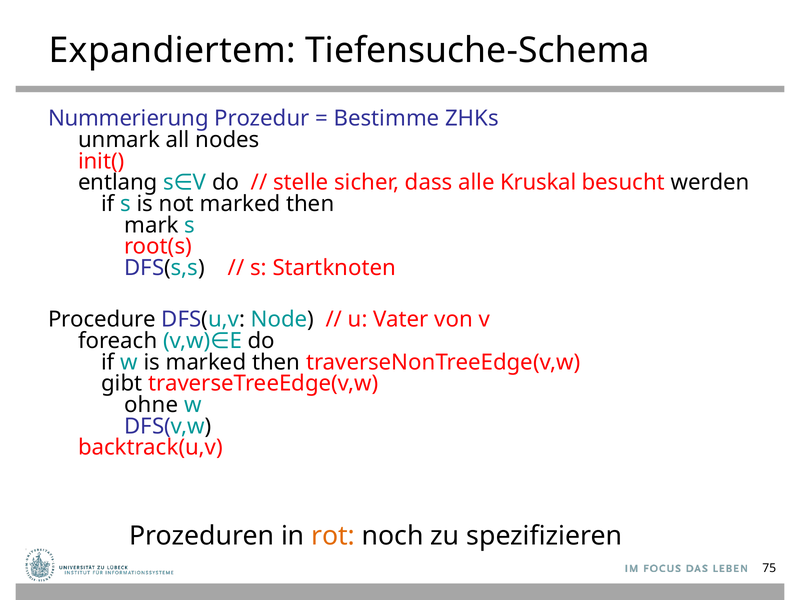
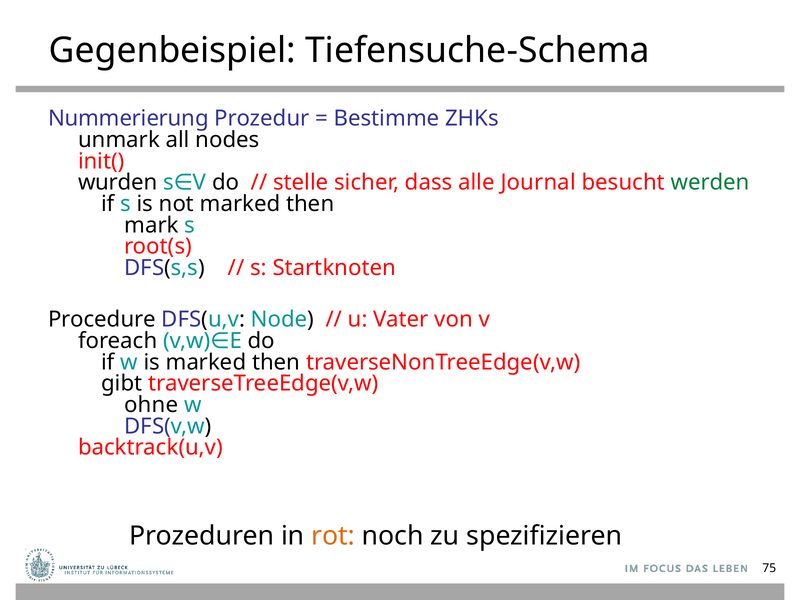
Expandiertem: Expandiertem -> Gegenbeispiel (172, 51)
entlang: entlang -> wurden (118, 183)
Kruskal: Kruskal -> Journal (538, 183)
werden colour: black -> green (710, 183)
